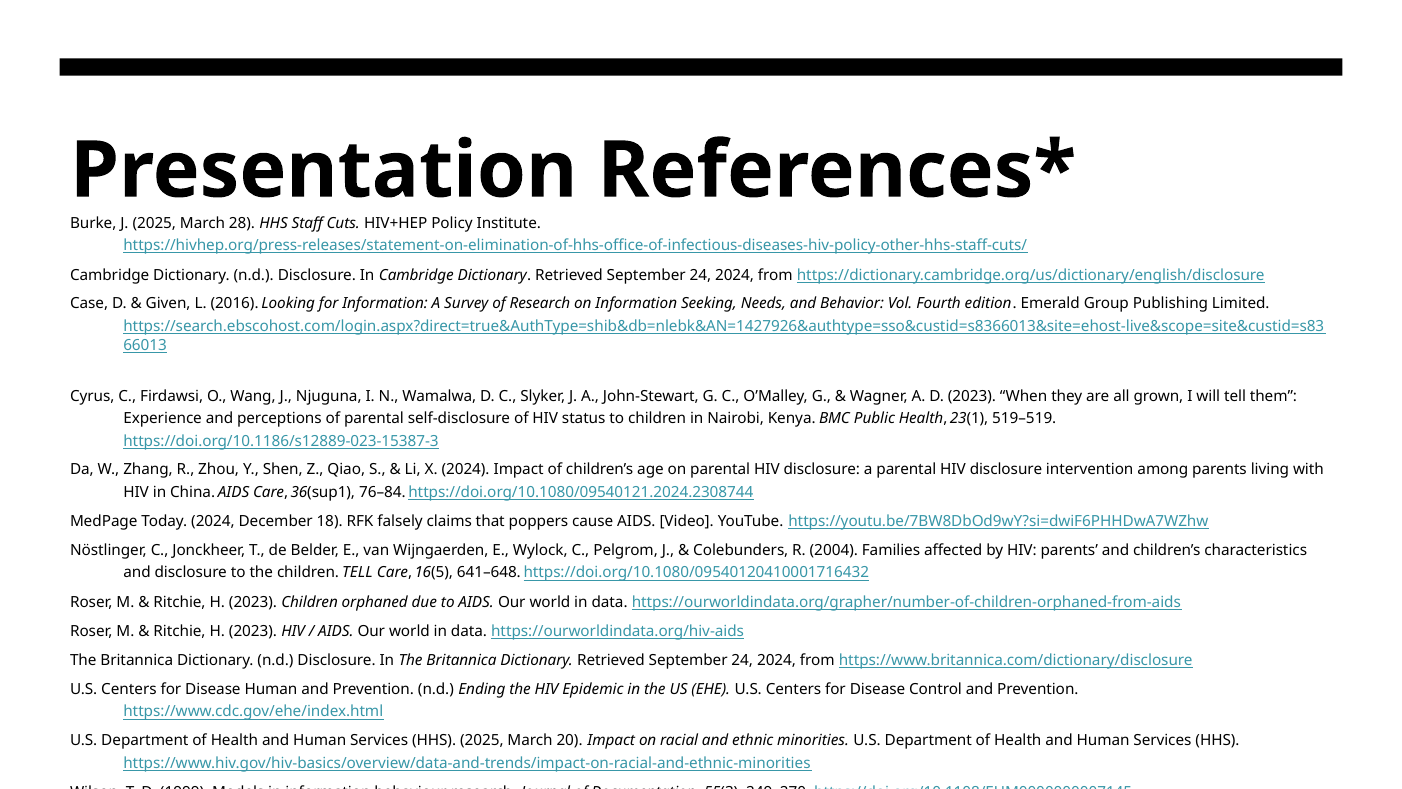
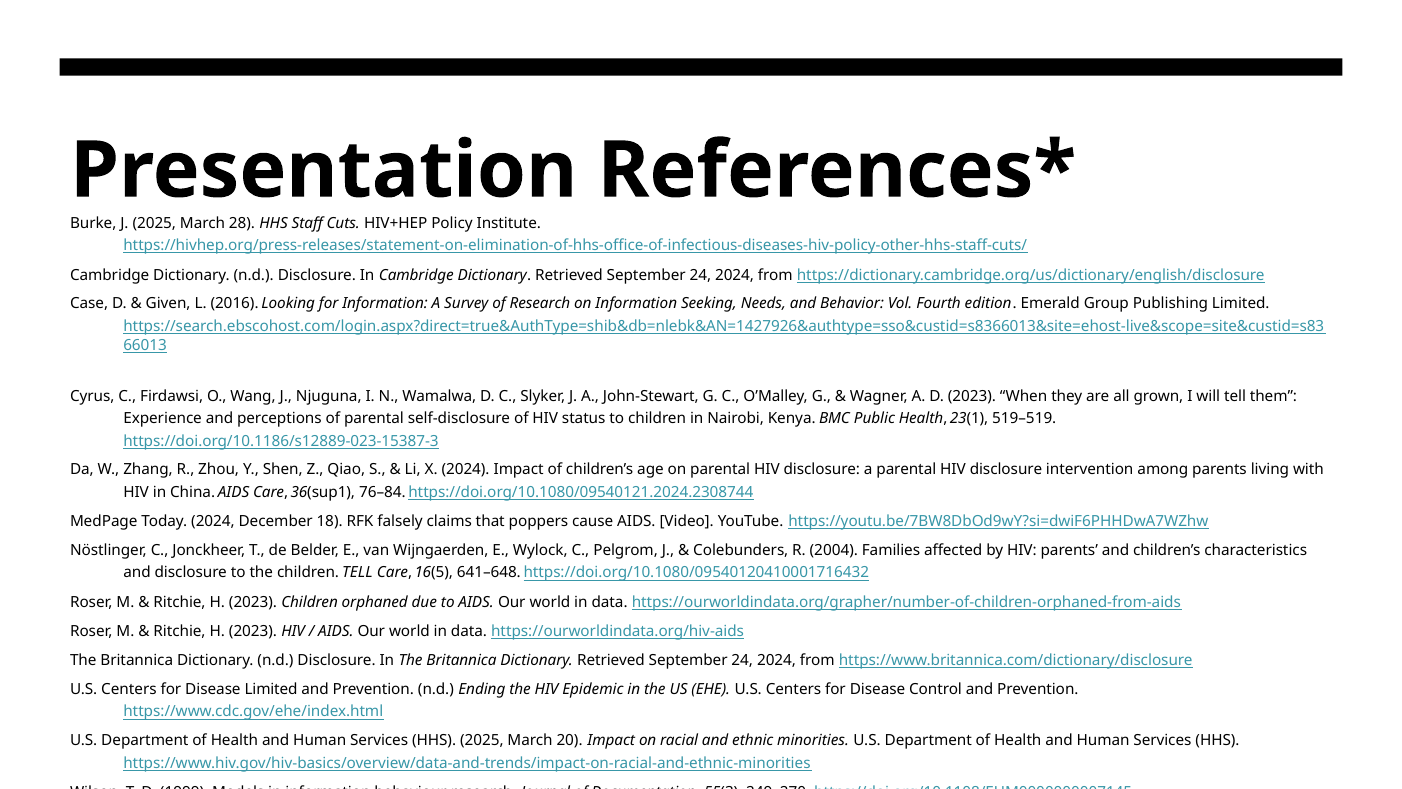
Disease Human: Human -> Limited (271, 689)
